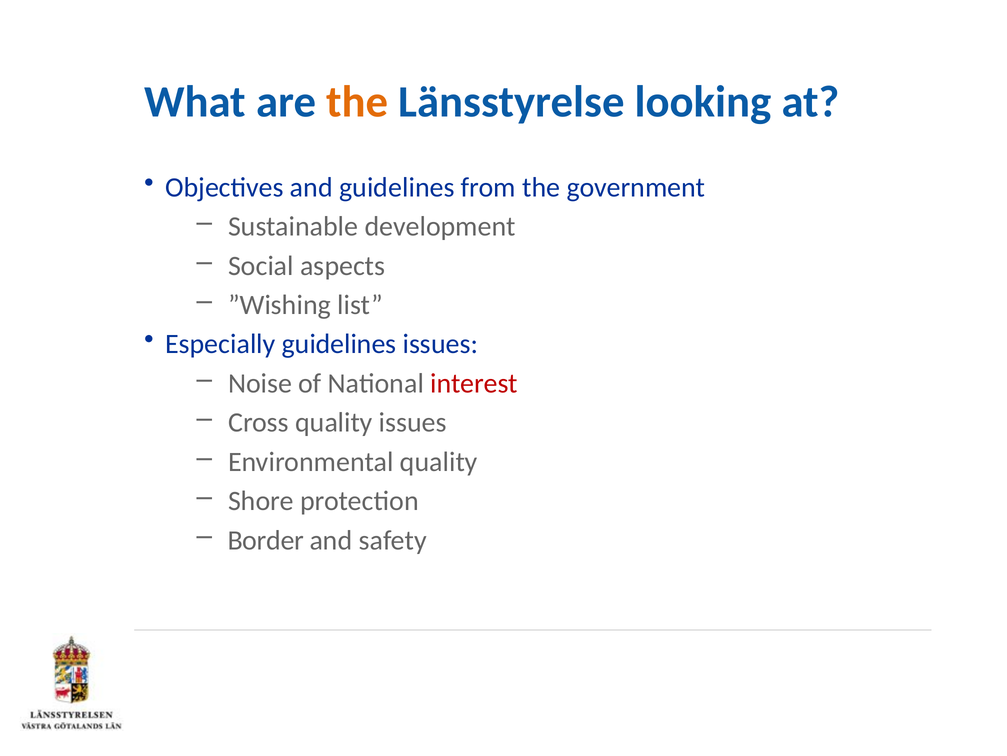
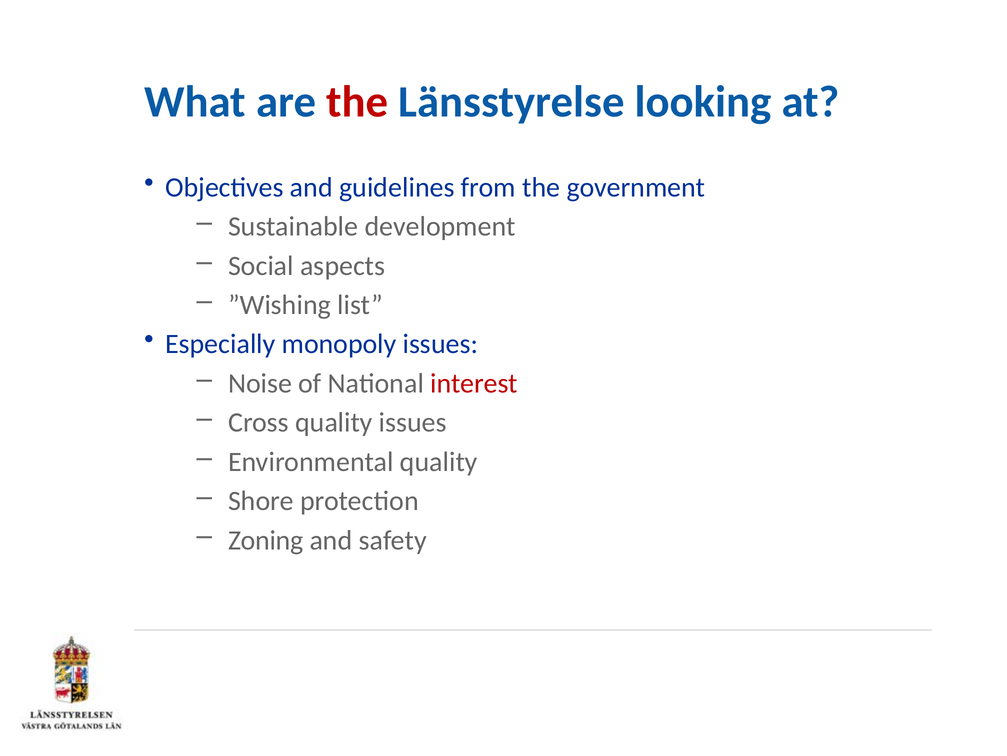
the colour: orange -> red (357, 102)
Especially guidelines: guidelines -> monopoly (339, 344)
Border: Border -> Zoning (266, 540)
